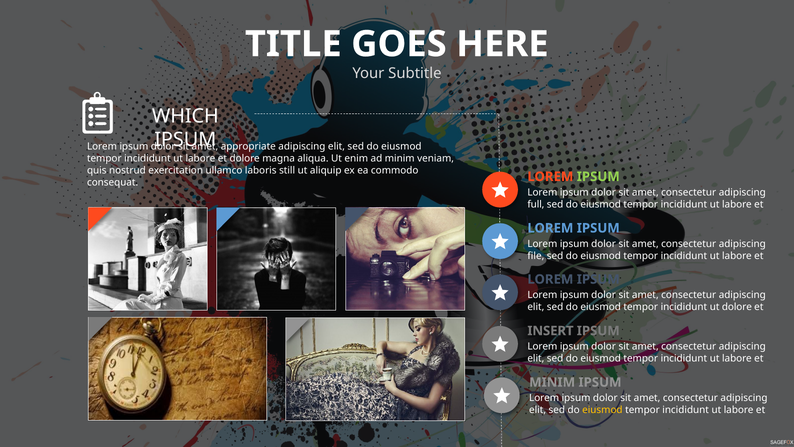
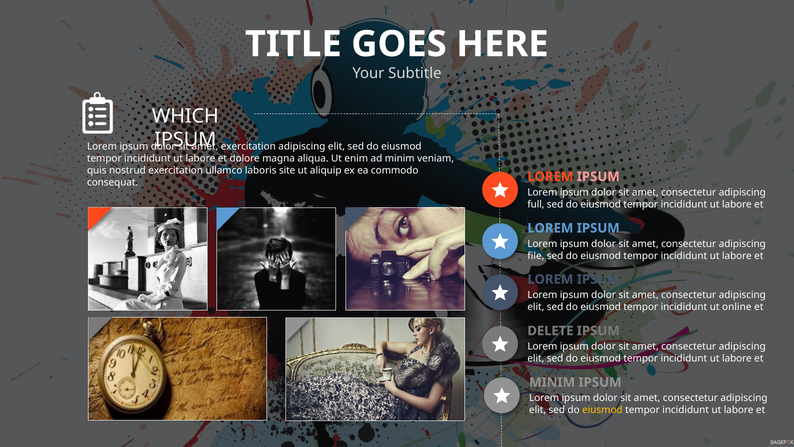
appropriate: appropriate -> exercitation (248, 146)
still: still -> site (287, 170)
IPSUM colour: light green -> pink (598, 177)
ut dolore: dolore -> online (737, 307)
INSERT: INSERT -> DELETE (550, 331)
